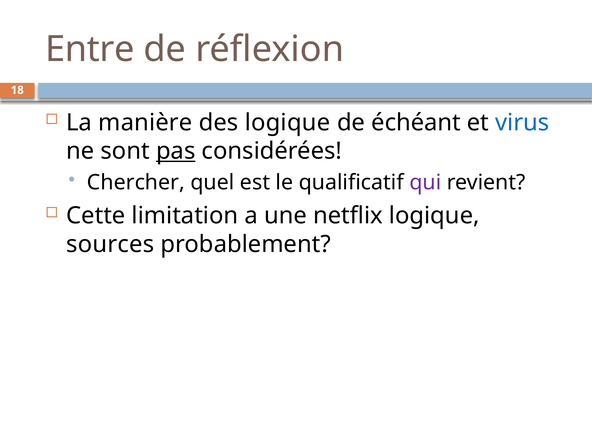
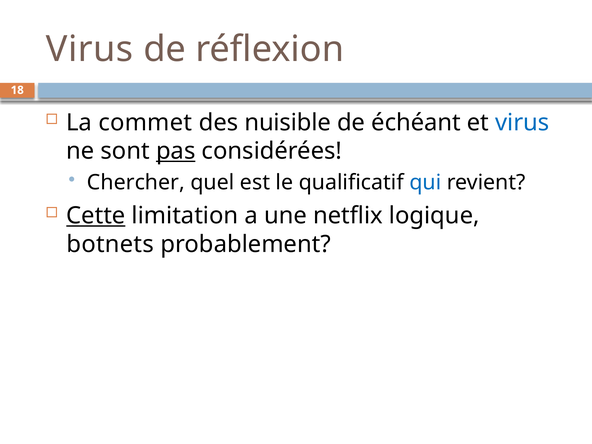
Entre: Entre -> Virus (90, 49)
manière: manière -> commet (145, 122)
des logique: logique -> nuisible (288, 122)
qui colour: purple -> blue (425, 183)
Cette underline: none -> present (96, 216)
sources: sources -> botnets (110, 244)
